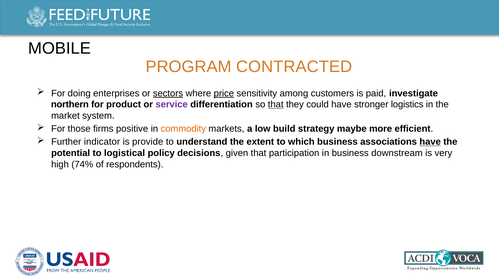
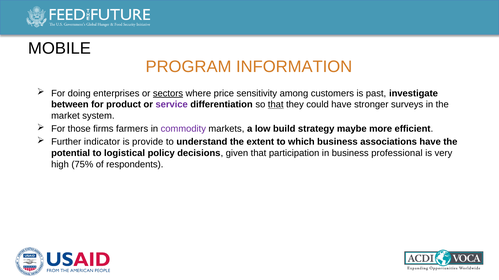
CONTRACTED: CONTRACTED -> INFORMATION (294, 67)
price underline: present -> none (224, 94)
paid: paid -> past (376, 94)
northern: northern -> between (70, 105)
logistics: logistics -> surveys (407, 105)
positive: positive -> farmers (132, 129)
commodity colour: orange -> purple (183, 129)
have underline: present -> none (430, 142)
downstream: downstream -> professional (397, 153)
74%: 74% -> 75% (82, 165)
